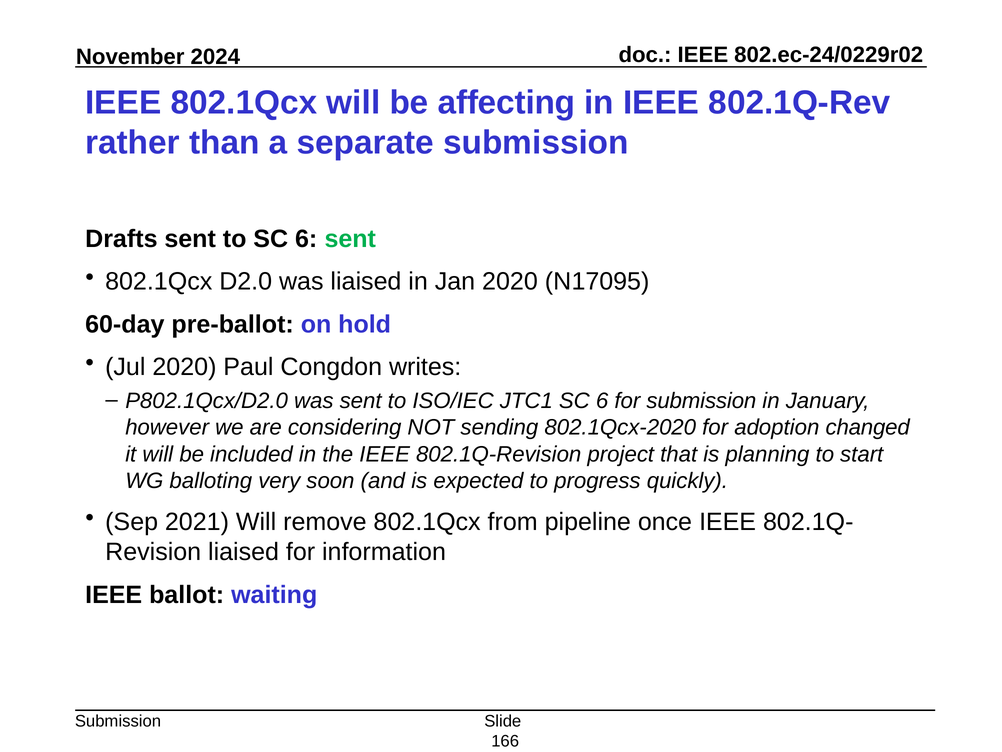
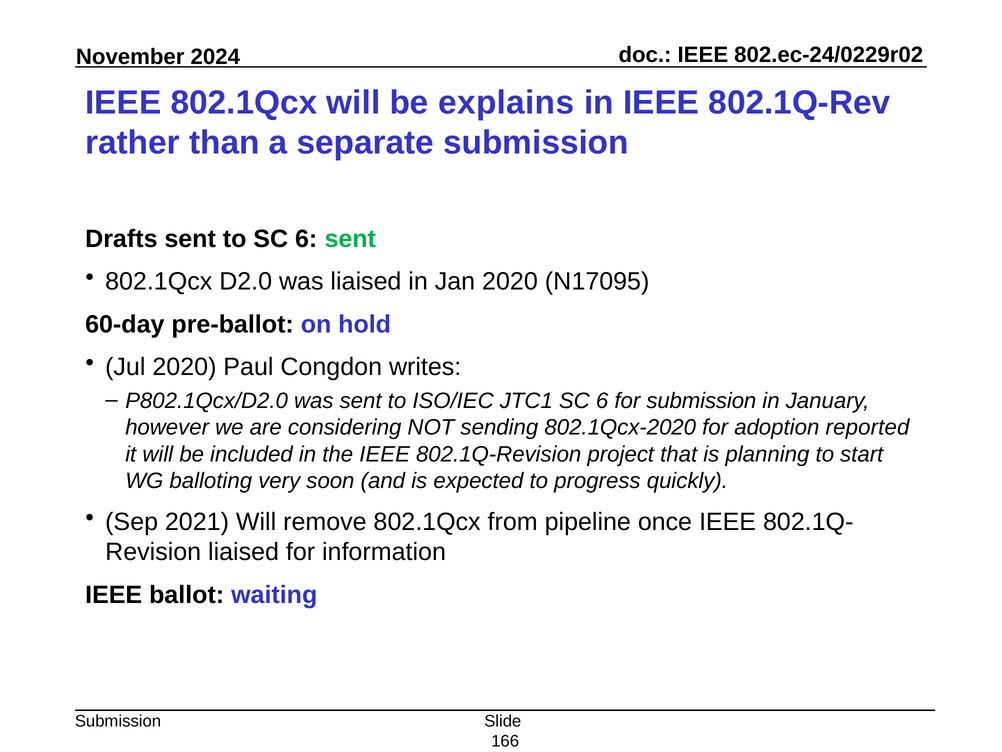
affecting: affecting -> explains (506, 103)
changed: changed -> reported (868, 427)
